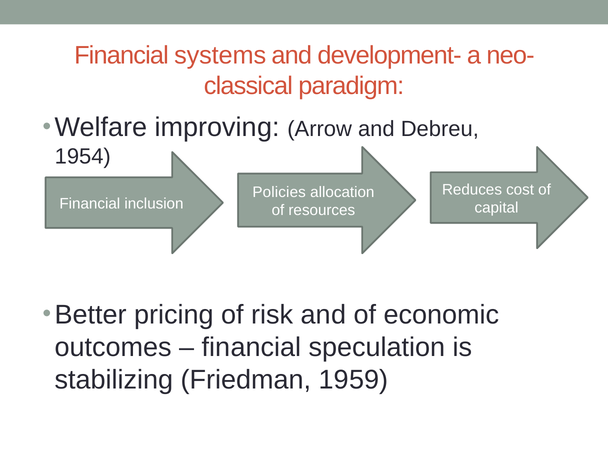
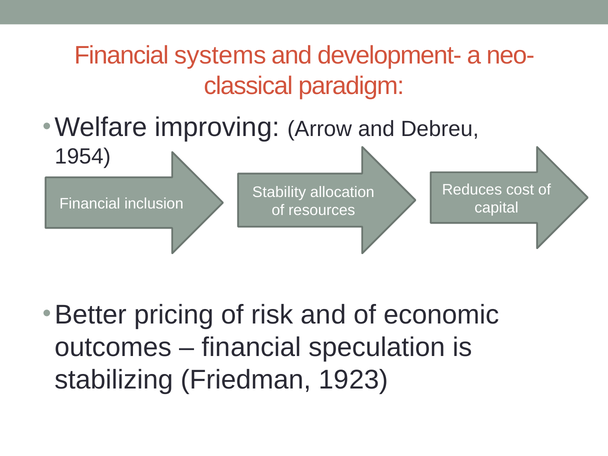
Policies: Policies -> Stability (279, 192)
1959: 1959 -> 1923 (354, 380)
